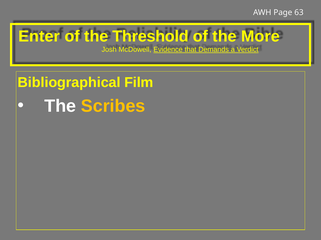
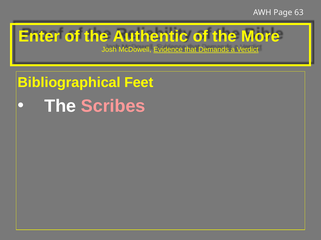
Threshold: Threshold -> Authentic (150, 36)
Film: Film -> Feet (139, 83)
Scribes colour: yellow -> pink (113, 106)
